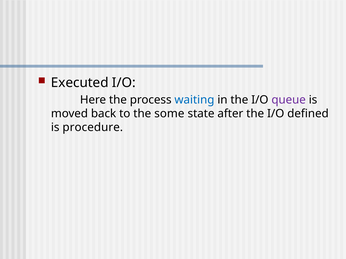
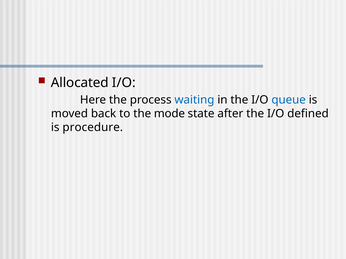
Executed: Executed -> Allocated (80, 83)
queue colour: purple -> blue (289, 100)
some: some -> mode (169, 114)
